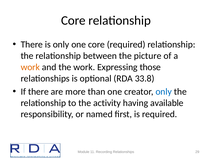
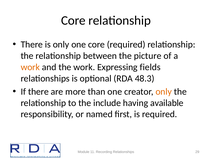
those: those -> fields (150, 67)
33.8: 33.8 -> 48.3 (145, 78)
only colour: blue -> orange (164, 92)
activity: activity -> include (107, 103)
